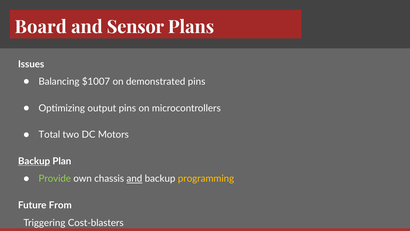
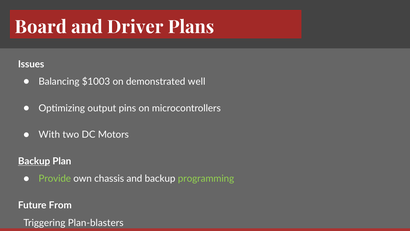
Sensor: Sensor -> Driver (135, 27)
$1007: $1007 -> $1003 (96, 81)
demonstrated pins: pins -> well (197, 81)
Total: Total -> With (49, 135)
and underline: present -> none (134, 179)
programming colour: yellow -> light green (206, 179)
Cost-blasters: Cost-blasters -> Plan-blasters (96, 222)
